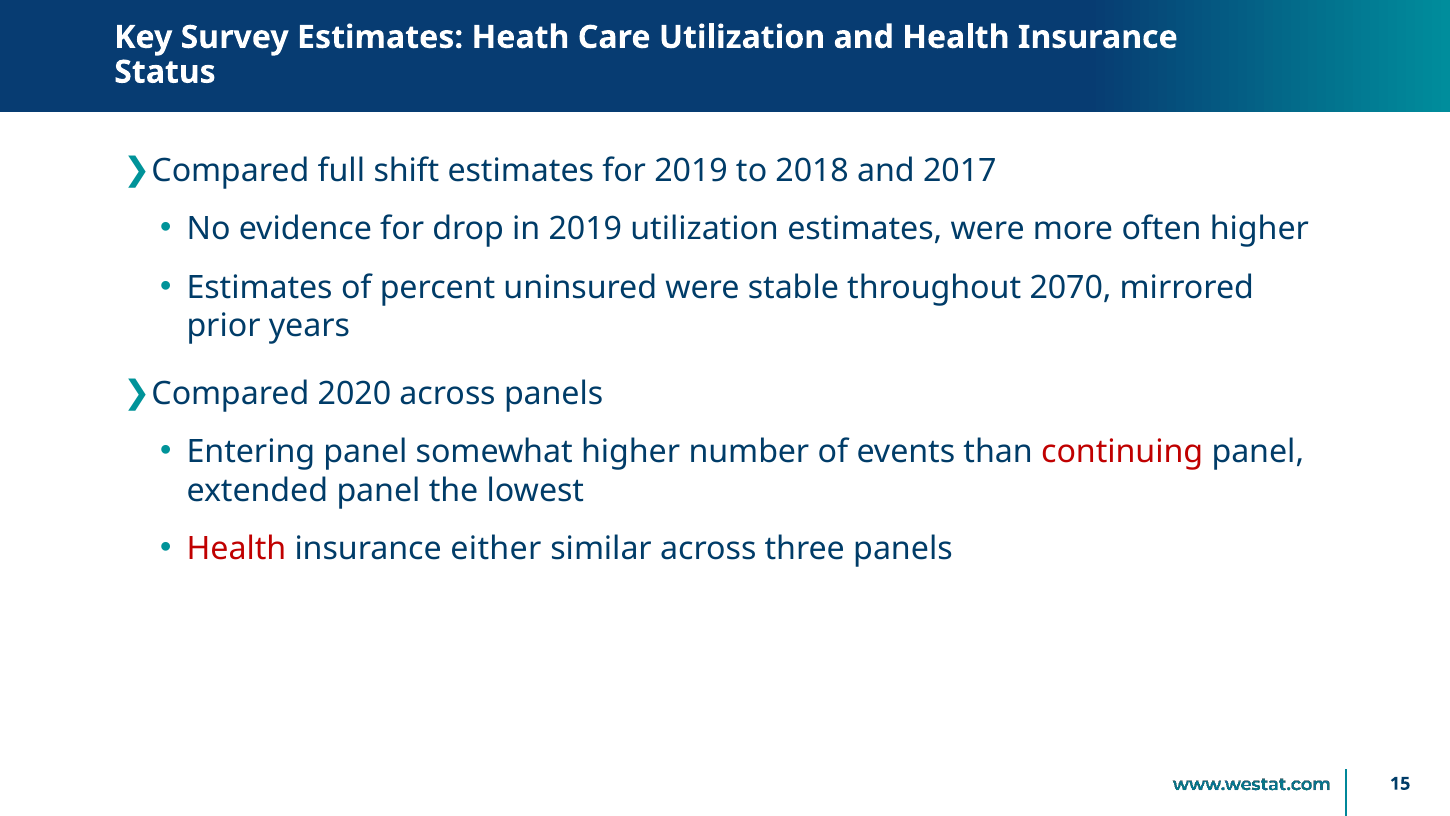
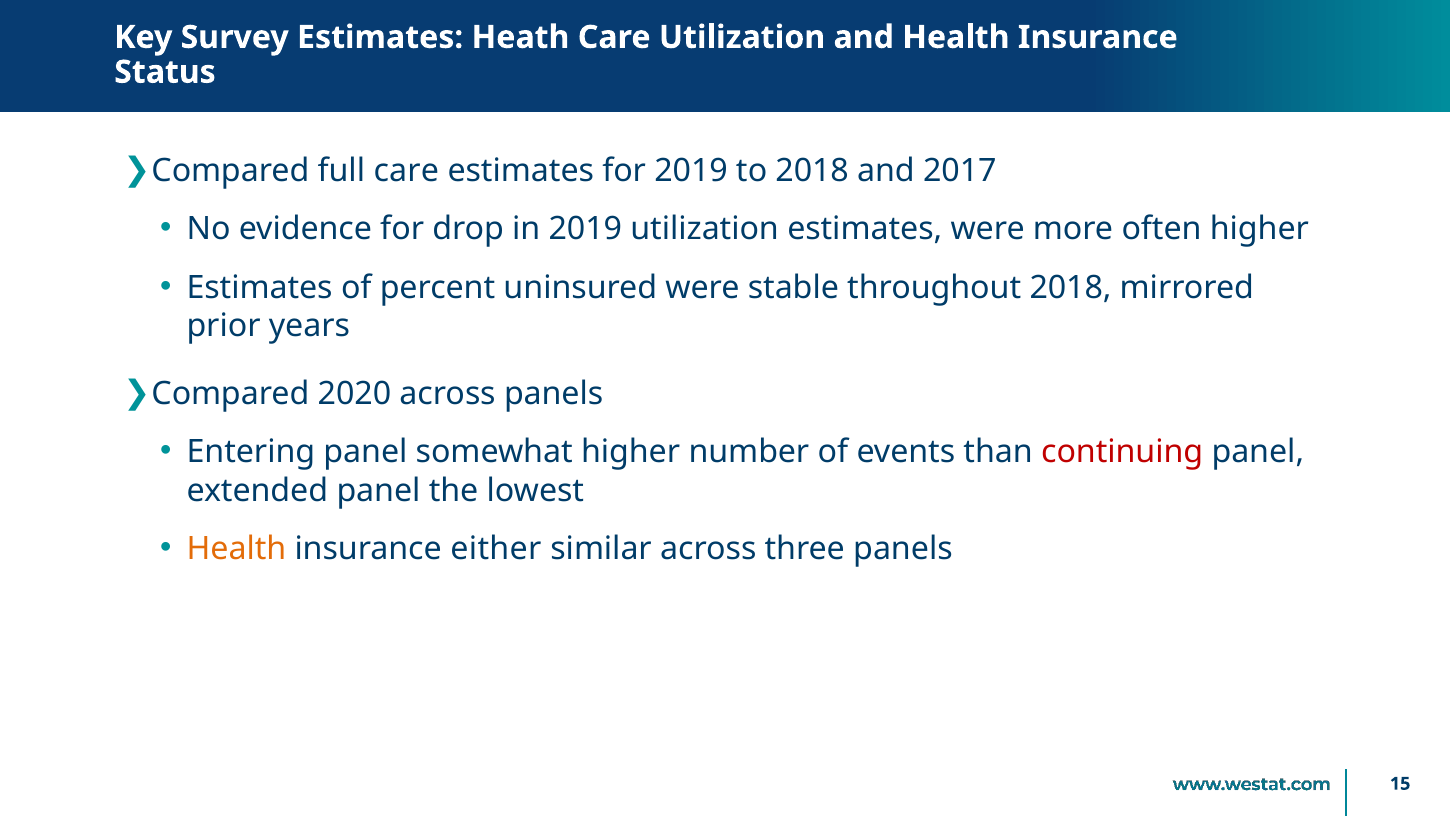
full shift: shift -> care (406, 171)
throughout 2070: 2070 -> 2018 (1071, 287)
Health colour: red -> orange (236, 549)
